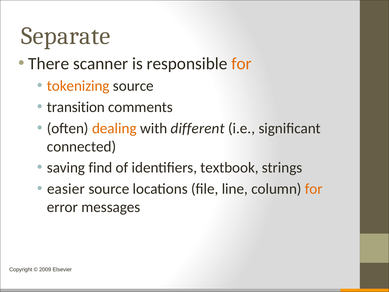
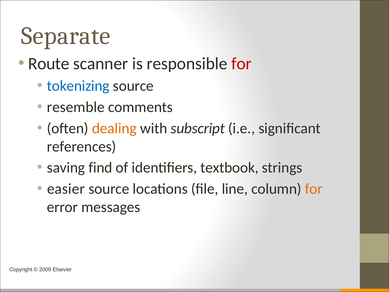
There: There -> Route (49, 64)
for colour: orange -> red (242, 64)
tokenizing colour: orange -> blue (78, 86)
transition: transition -> resemble (76, 107)
different: different -> subscript (198, 128)
connected: connected -> references (82, 146)
